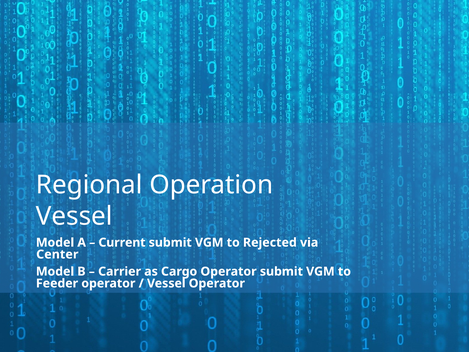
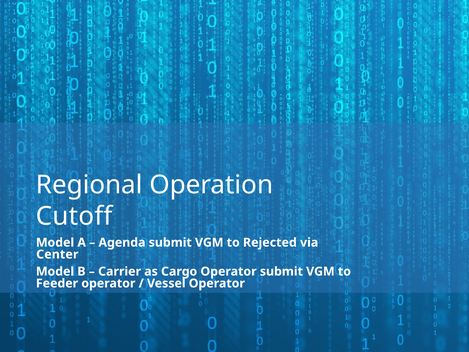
Vessel: Vessel -> Cutoff (74, 216)
Current: Current -> Agenda (122, 242)
